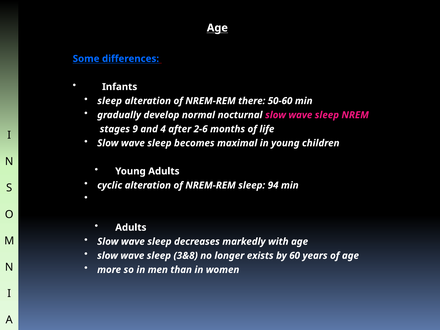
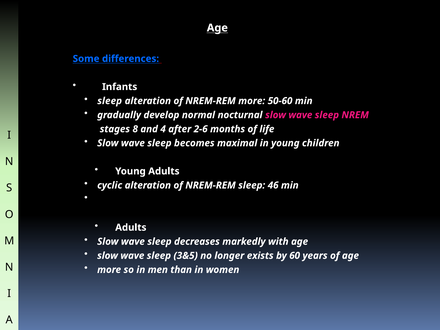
NREM-REM there: there -> more (252, 101)
9: 9 -> 8 (135, 129)
94: 94 -> 46 (273, 185)
3&8: 3&8 -> 3&5 (186, 256)
